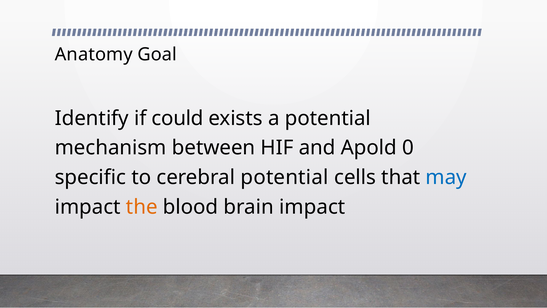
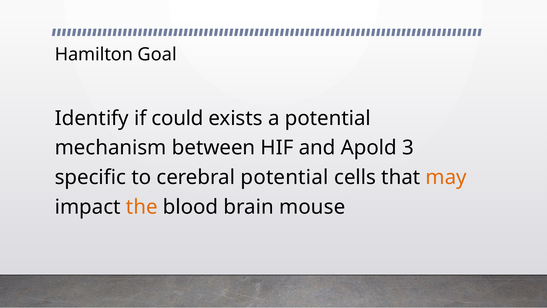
Anatomy: Anatomy -> Hamilton (94, 55)
0: 0 -> 3 (408, 148)
may colour: blue -> orange (446, 177)
brain impact: impact -> mouse (312, 207)
